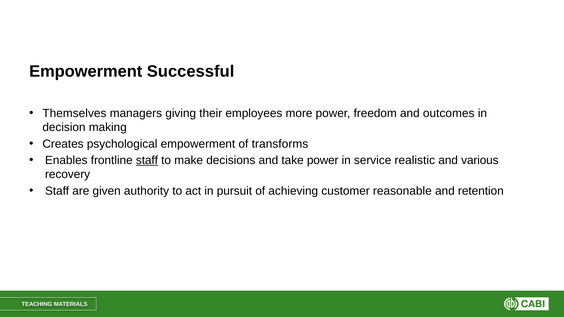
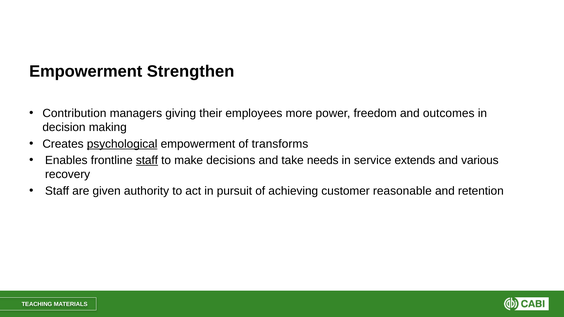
Successful: Successful -> Strengthen (191, 71)
Themselves: Themselves -> Contribution (74, 113)
psychological underline: none -> present (122, 144)
take power: power -> needs (323, 160)
realistic: realistic -> extends (415, 160)
